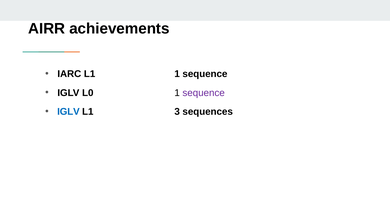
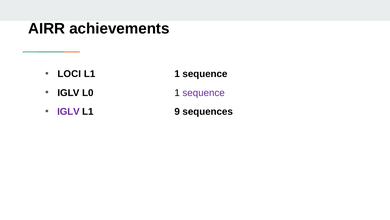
IARC: IARC -> LOCI (69, 74)
IGLV colour: blue -> purple (68, 111)
3: 3 -> 9 (177, 111)
